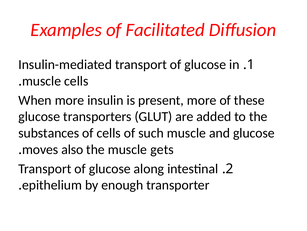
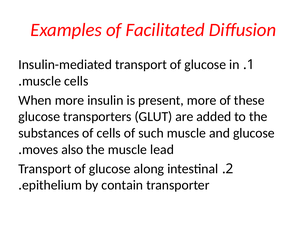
gets: gets -> lead (162, 149)
enough: enough -> contain (122, 185)
